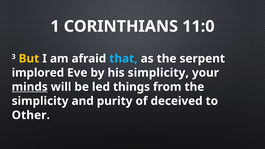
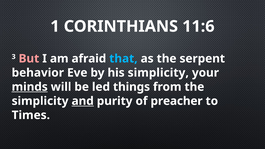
11:0: 11:0 -> 11:6 (198, 26)
But colour: yellow -> pink (29, 59)
implored: implored -> behavior (38, 73)
and underline: none -> present (83, 101)
deceived: deceived -> preacher (177, 101)
Other: Other -> Times (31, 115)
